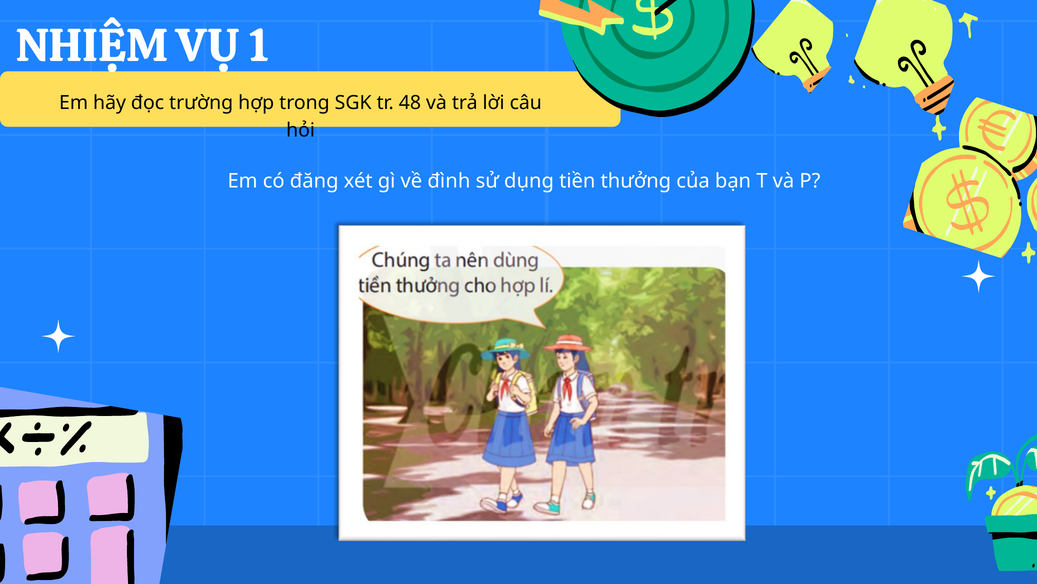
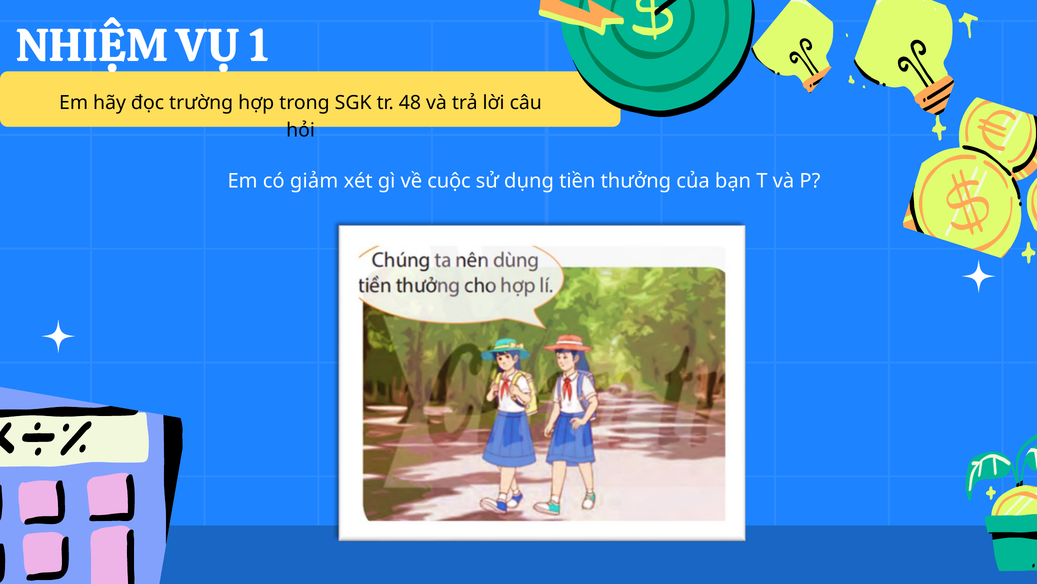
đăng: đăng -> giảm (314, 181)
đình: đình -> cuộc (449, 181)
